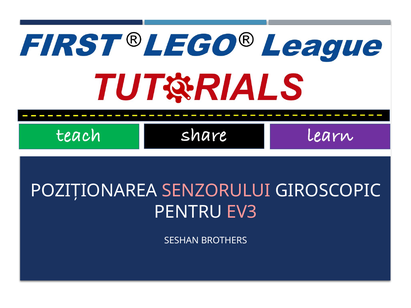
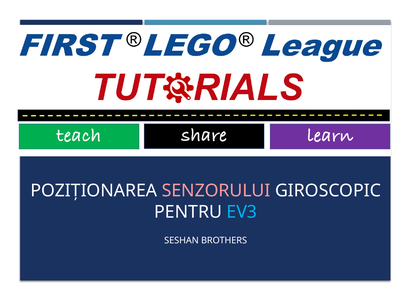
EV3 colour: pink -> light blue (242, 212)
